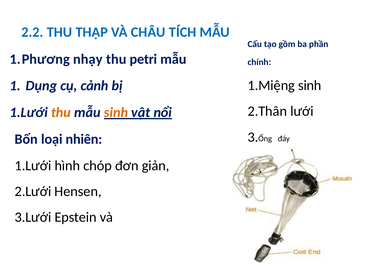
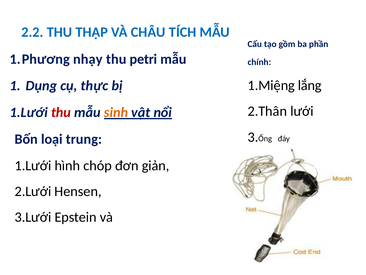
sinh: sinh -> lắng (310, 85)
cảnh: cảnh -> thực (94, 86)
thu colour: orange -> red (61, 112)
nhiên: nhiên -> trung (84, 139)
